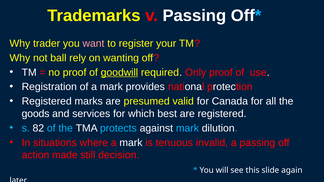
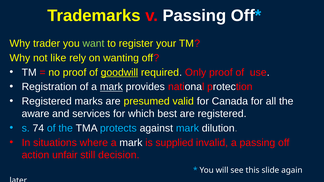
want colour: pink -> light green (93, 44)
ball: ball -> like (58, 58)
mark underline: none -> present (111, 87)
goods: goods -> aware (36, 114)
82: 82 -> 74 (38, 128)
tenuous: tenuous -> supplied (174, 143)
made: made -> unfair (65, 155)
